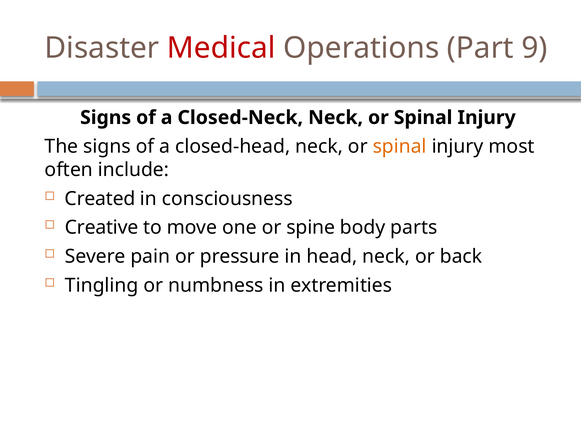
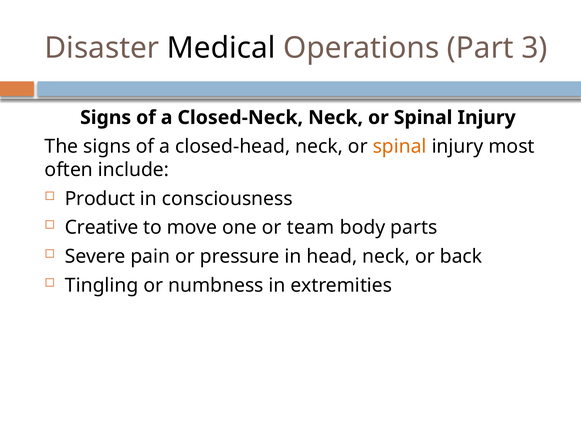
Medical colour: red -> black (221, 48)
9: 9 -> 3 (535, 48)
Created: Created -> Product (100, 199)
spine: spine -> team (311, 227)
